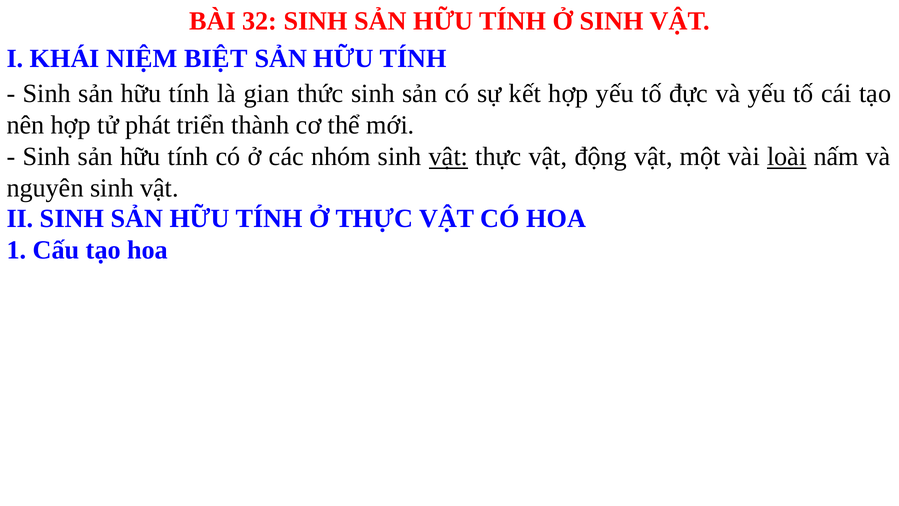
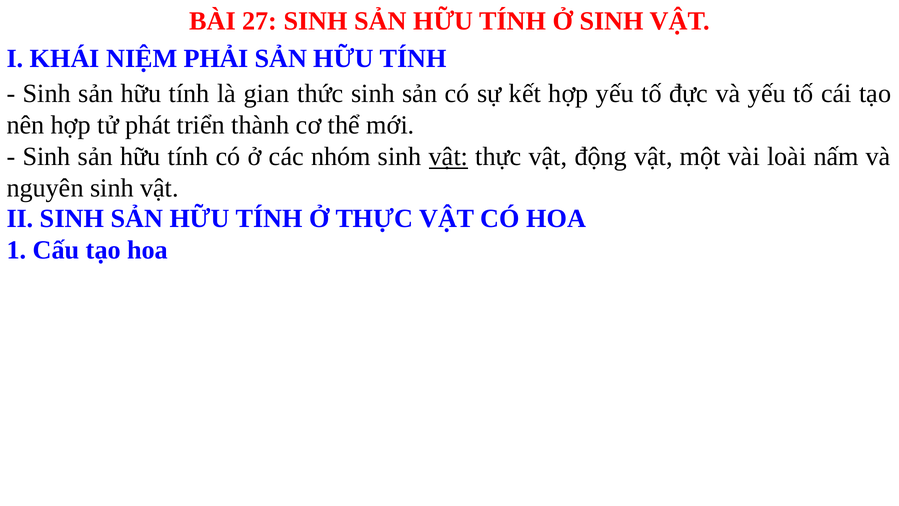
32: 32 -> 27 (260, 21)
BIỆT: BIỆT -> PHẢI (216, 58)
loài underline: present -> none (787, 157)
